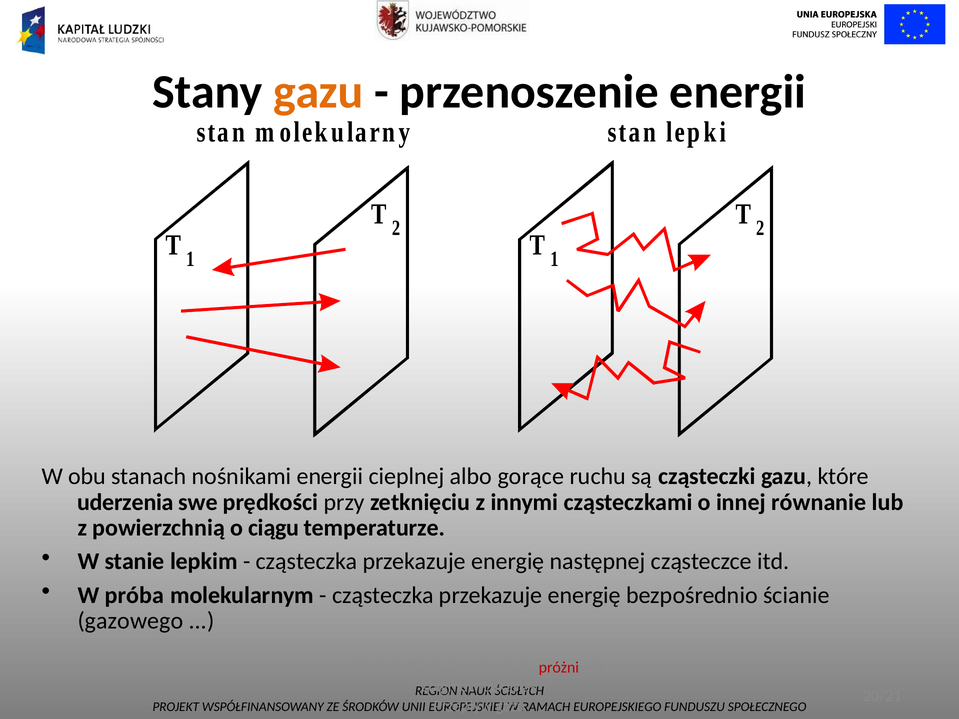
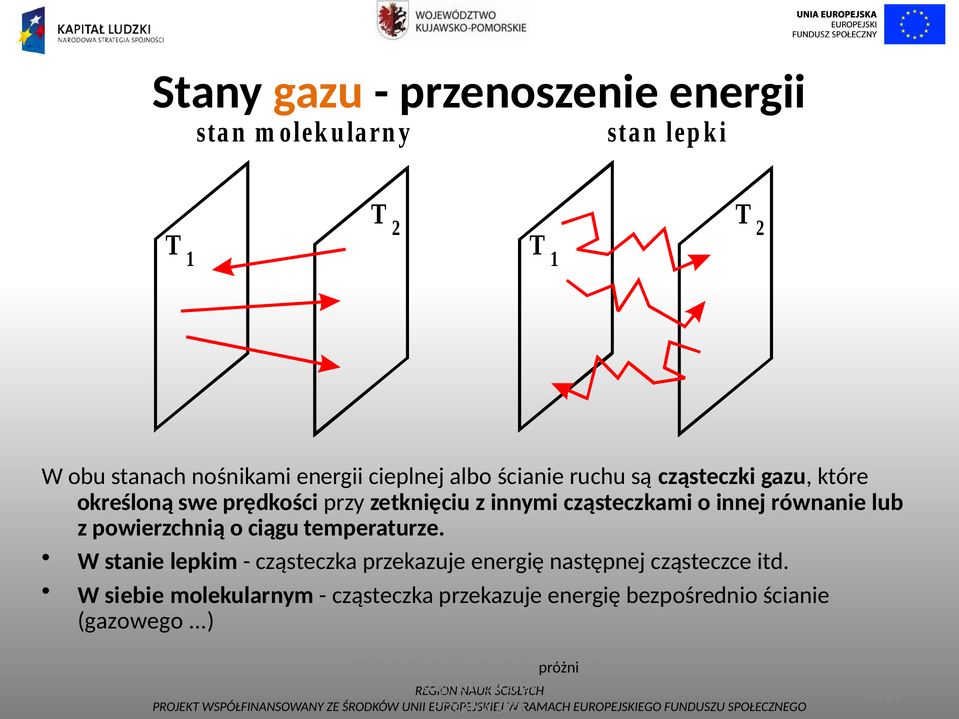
albo gorące: gorące -> ścianie (531, 476)
uderzenia: uderzenia -> określoną (125, 502)
próba: próba -> siebie (134, 595)
próżni colour: red -> black (559, 668)
